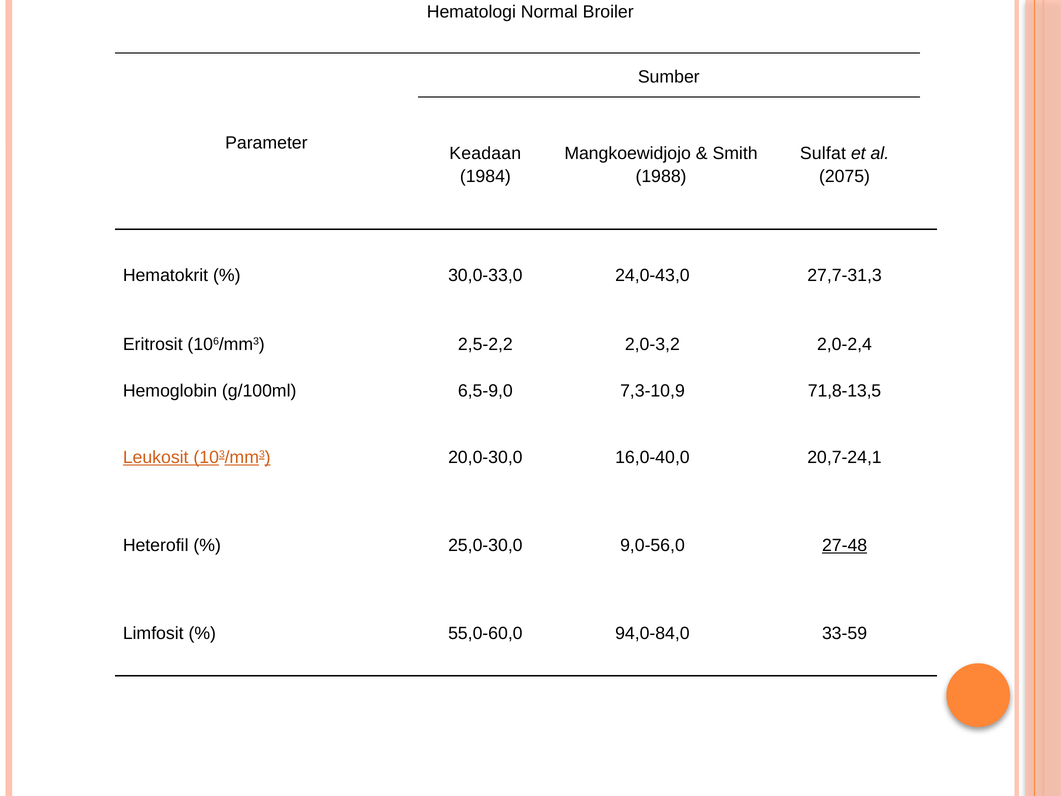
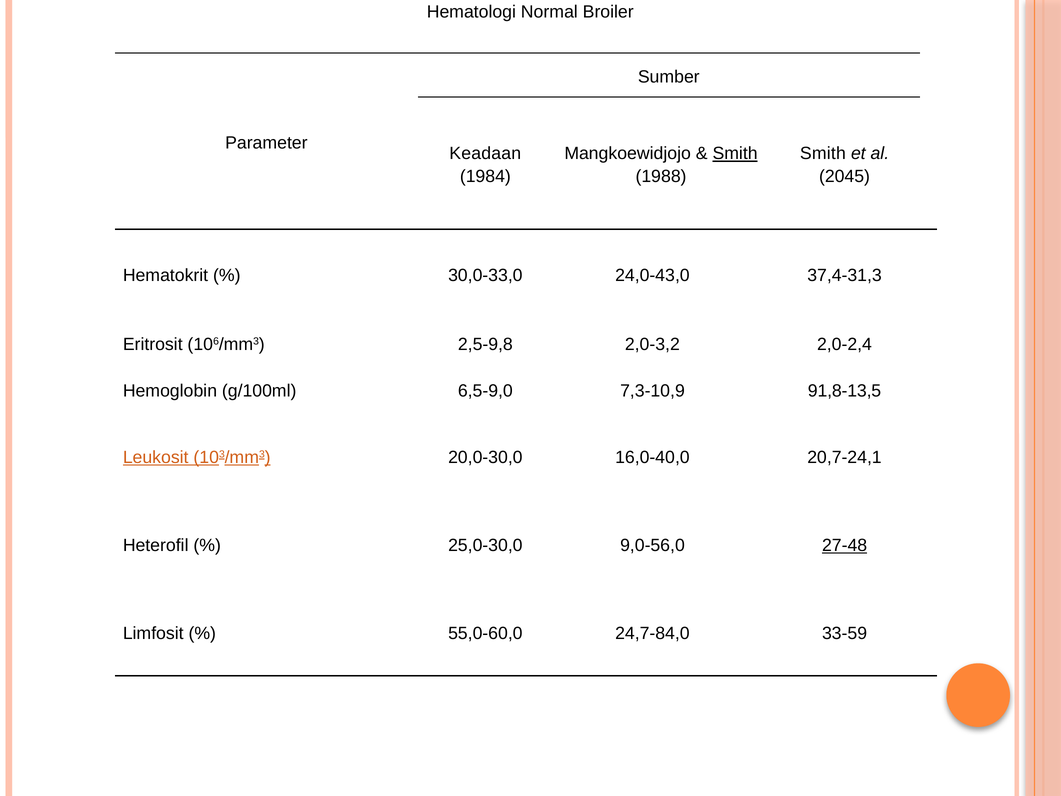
Smith underline: none -> present (735, 154)
Sulfat: Sulfat -> Smith (823, 154)
2075: 2075 -> 2045 (844, 176)
27,7-31,3: 27,7-31,3 -> 37,4-31,3 (844, 275)
2,5-2,2: 2,5-2,2 -> 2,5-9,8 (485, 344)
71,8-13,5: 71,8-13,5 -> 91,8-13,5 (845, 391)
94,0-84,0: 94,0-84,0 -> 24,7-84,0 (652, 633)
